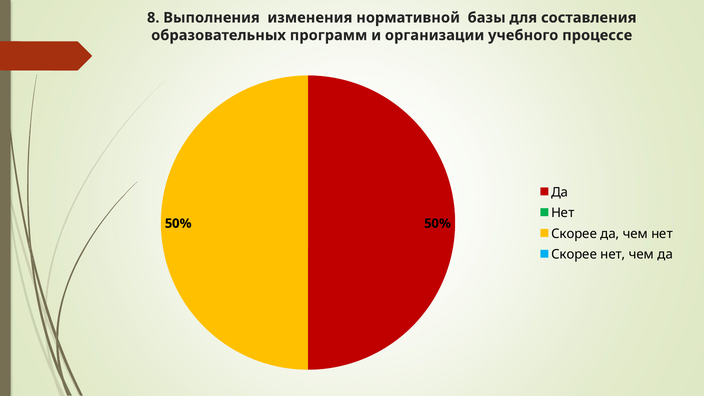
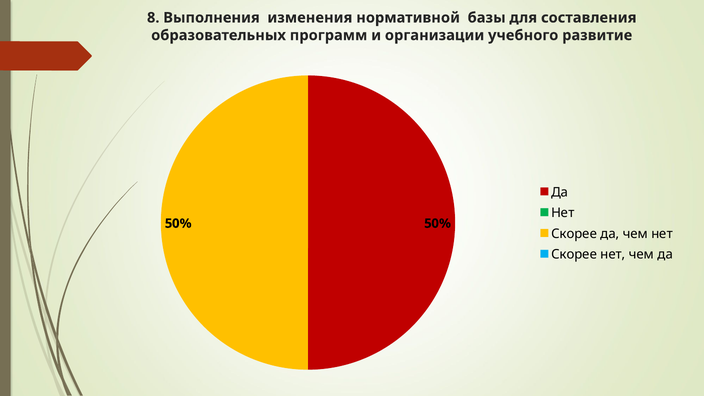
процессе: процессе -> развитие (597, 35)
